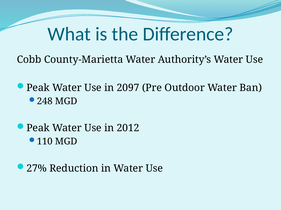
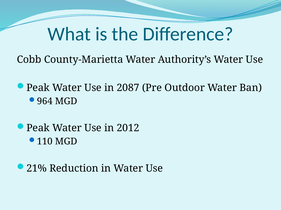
2097: 2097 -> 2087 (128, 88)
248: 248 -> 964 (45, 102)
27%: 27% -> 21% (37, 169)
